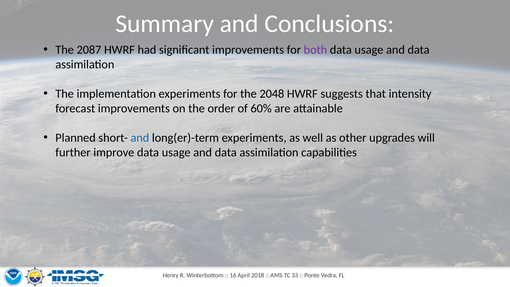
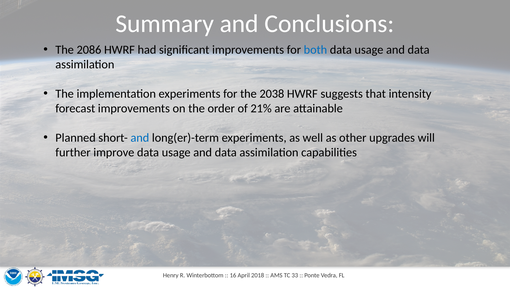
2087: 2087 -> 2086 (89, 50)
both colour: purple -> blue (315, 50)
2048: 2048 -> 2038 (272, 94)
60%: 60% -> 21% (261, 108)
